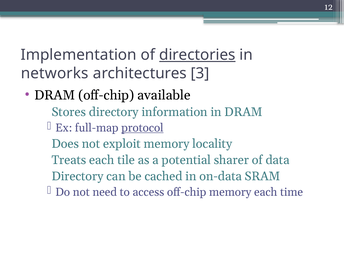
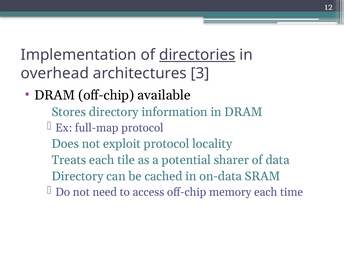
networks: networks -> overhead (55, 73)
protocol underline: present -> none (142, 128)
exploit memory: memory -> protocol (167, 144)
